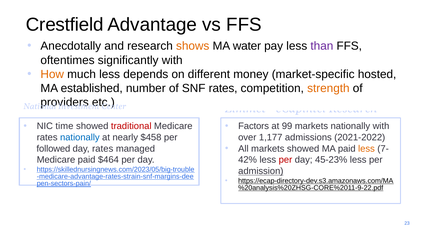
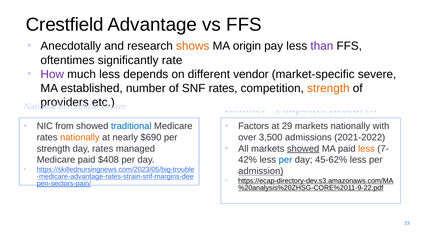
water: water -> origin (247, 46)
significantly with: with -> rate (172, 60)
How colour: orange -> purple (52, 74)
money: money -> vendor (251, 74)
hosted: hosted -> severe (377, 74)
time: time -> from (65, 126)
traditional colour: red -> blue (131, 126)
99: 99 -> 29 (287, 126)
nationally colour: blue -> orange (80, 138)
$458: $458 -> $690 (151, 138)
1,177: 1,177 -> 3,500 (271, 138)
showed underline: none -> present (303, 149)
followed: followed -> strength (53, 149)
$464: $464 -> $408 (108, 160)
per colour: red -> blue (285, 160)
45-23%: 45-23% -> 45-62% (331, 160)
